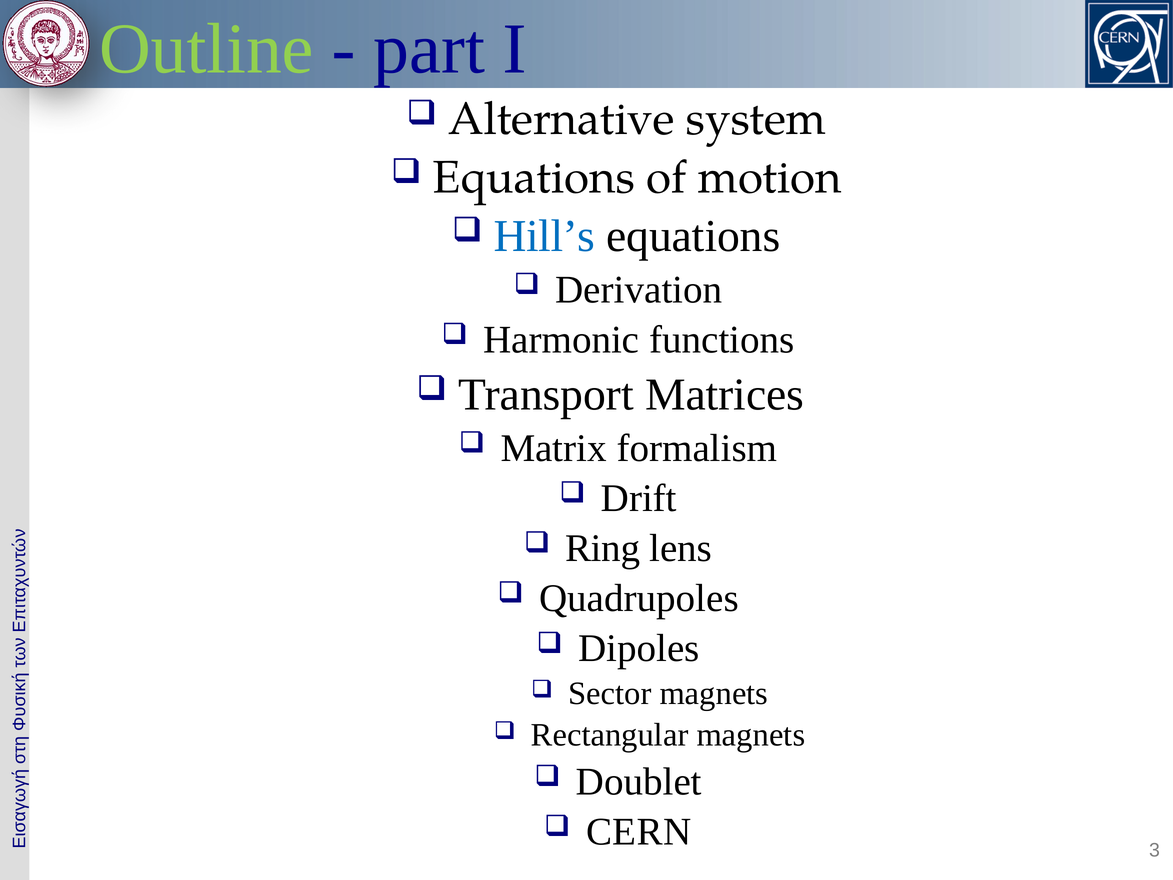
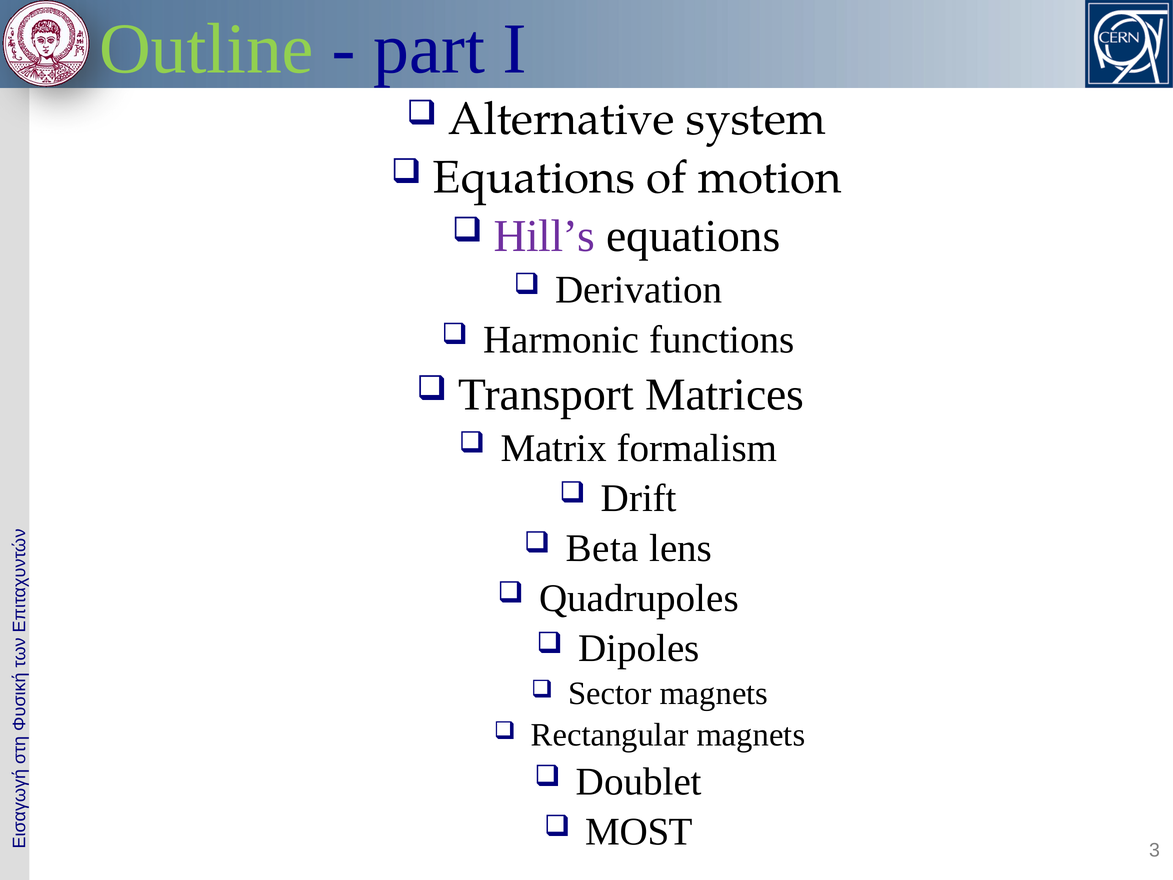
Hill’s colour: blue -> purple (544, 236)
Ring: Ring -> Beta (602, 548)
CERN: CERN -> MOST (639, 831)
